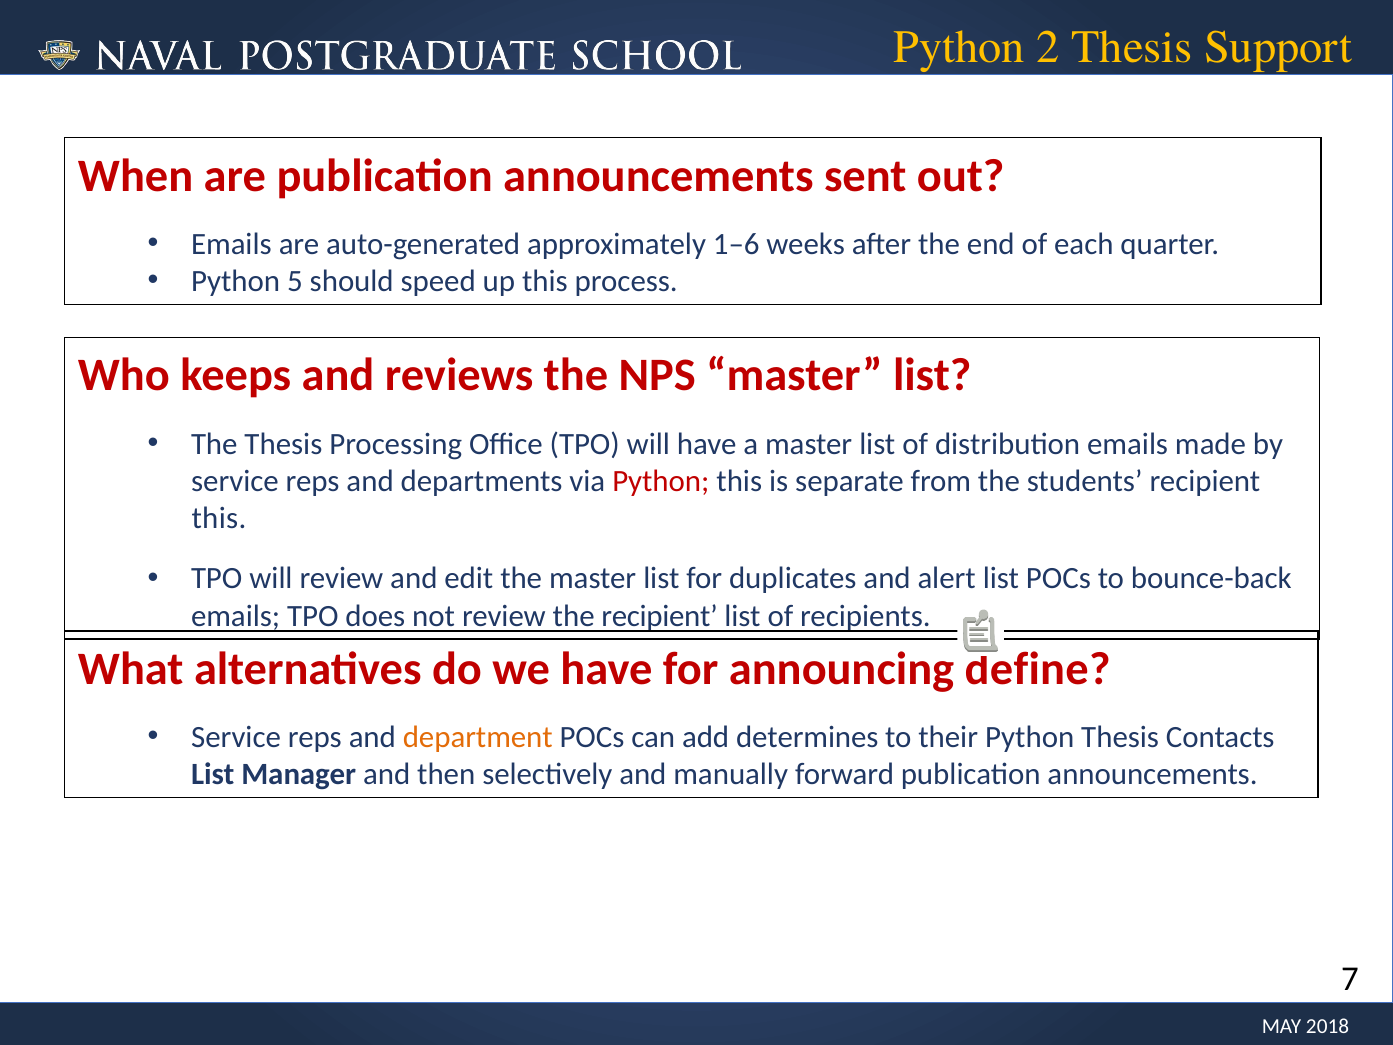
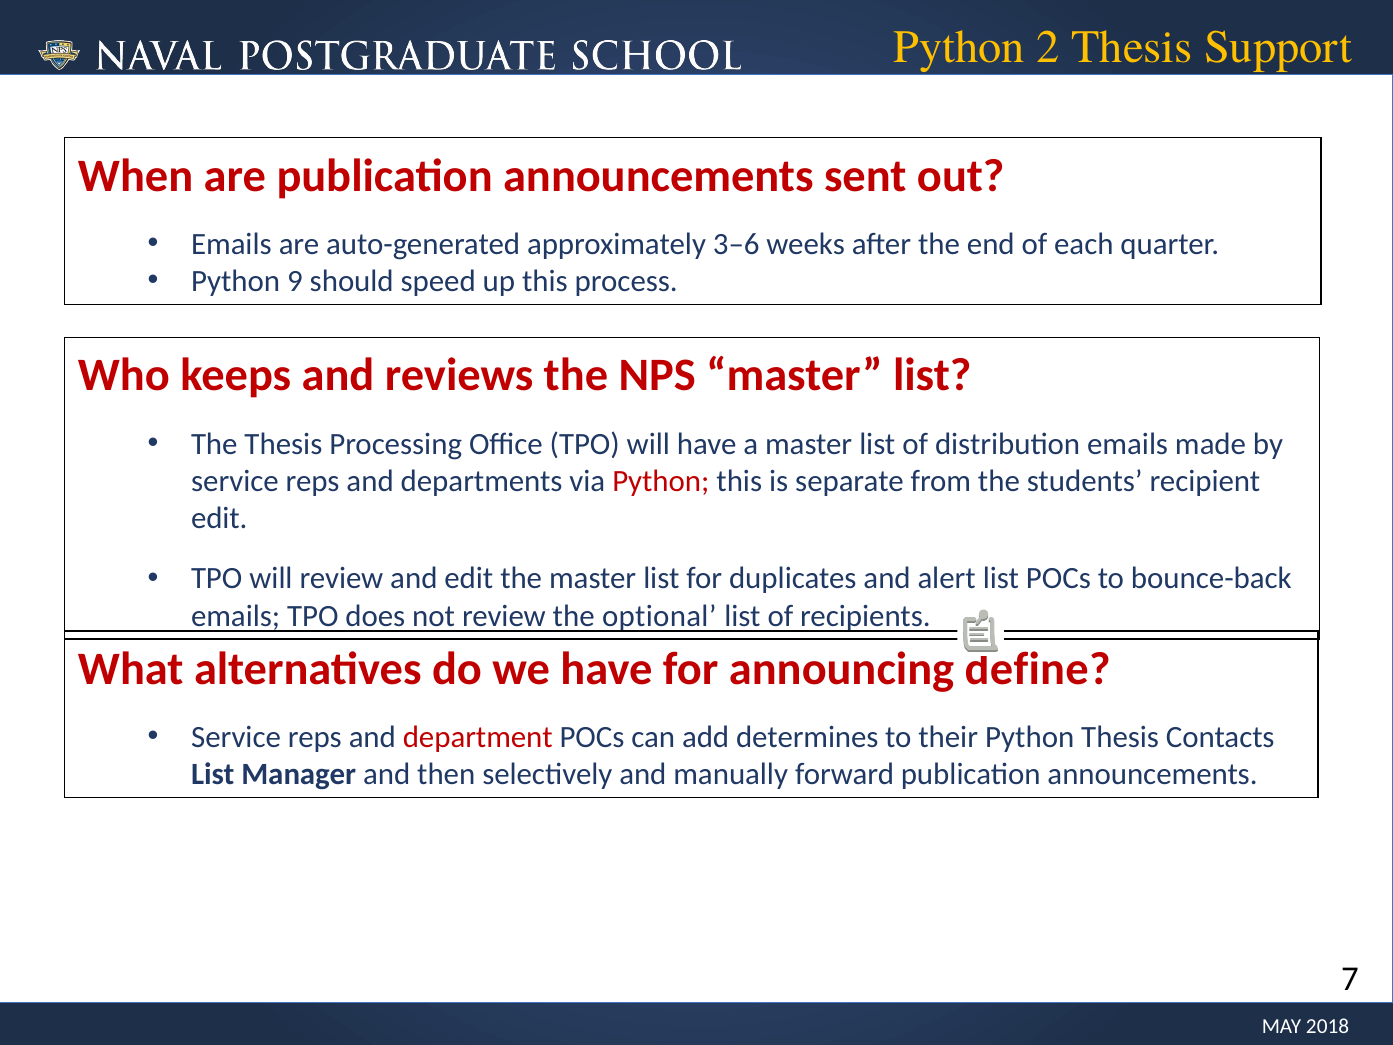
1–6: 1–6 -> 3–6 (736, 244)
5: 5 -> 9 (295, 281)
this: this -> edit (219, 518)
the recipient: recipient -> optional (659, 616)
department colour: orange -> red (478, 737)
